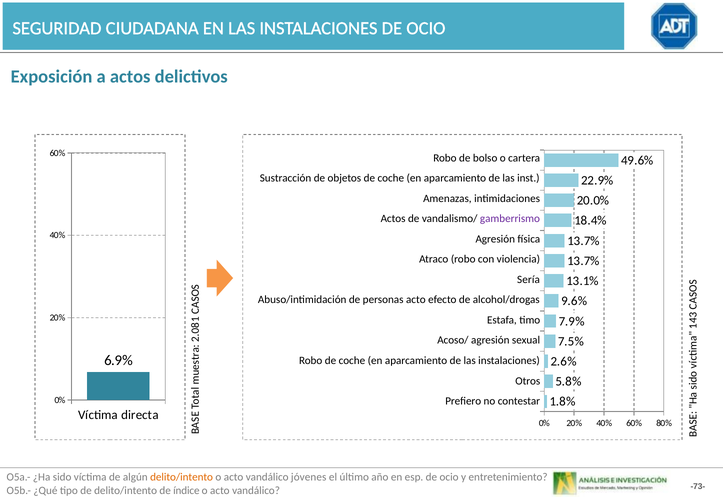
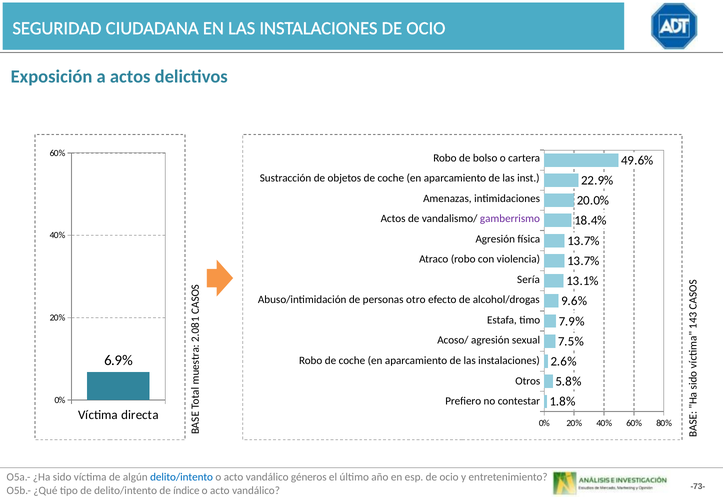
personas acto: acto -> otro (416, 300)
delito/intento colour: orange -> blue (182, 478)
jóvenes: jóvenes -> géneros (309, 478)
